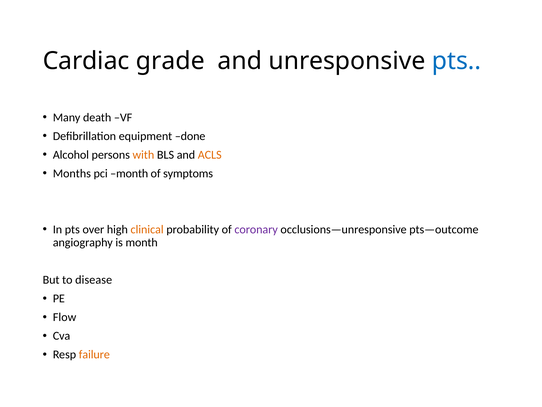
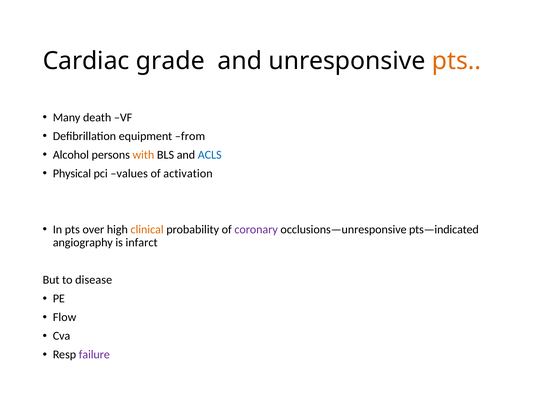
pts colour: blue -> orange (457, 61)
done: done -> from (190, 136)
ACLS colour: orange -> blue (210, 155)
Months: Months -> Physical (72, 173)
pci month: month -> values (129, 173)
symptoms: symptoms -> activation (188, 173)
pts—outcome: pts—outcome -> pts—indicated (444, 229)
is month: month -> infarct (142, 242)
failure colour: orange -> purple (94, 354)
